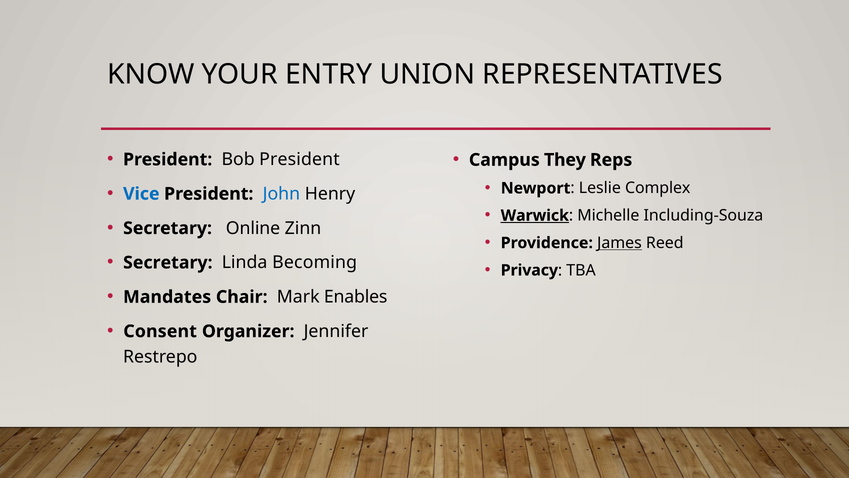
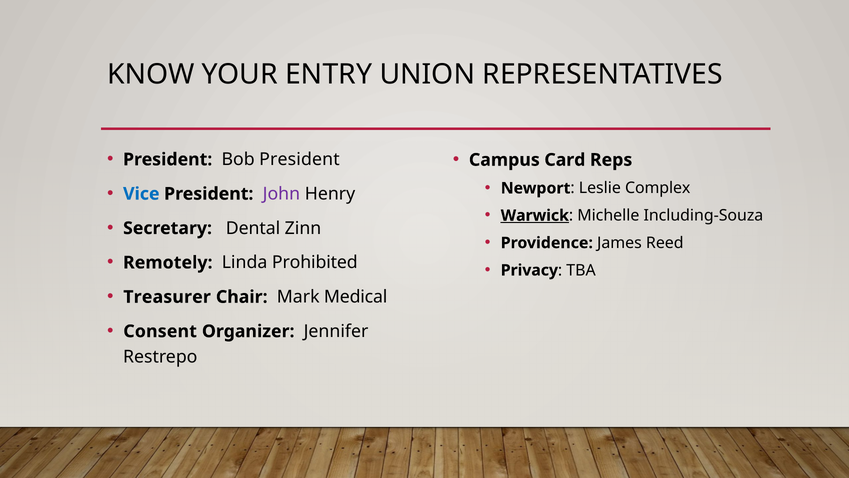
They: They -> Card (565, 160)
John colour: blue -> purple (281, 194)
Online: Online -> Dental (253, 228)
James underline: present -> none (619, 243)
Secretary: Secretary -> Remotely (168, 262)
Becoming: Becoming -> Prohibited (315, 262)
Mandates: Mandates -> Treasurer (167, 297)
Enables: Enables -> Medical (356, 297)
